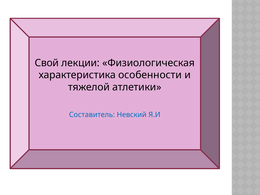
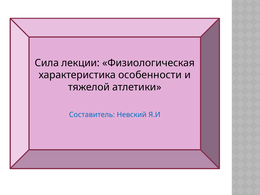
Свой: Свой -> Сила (47, 63)
